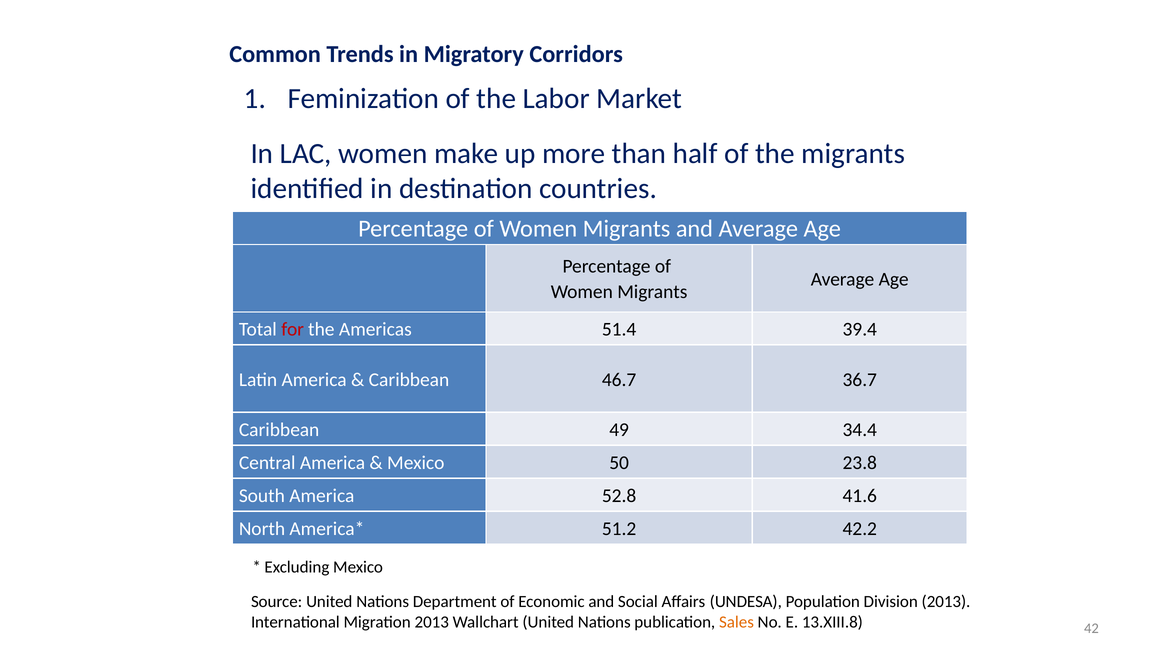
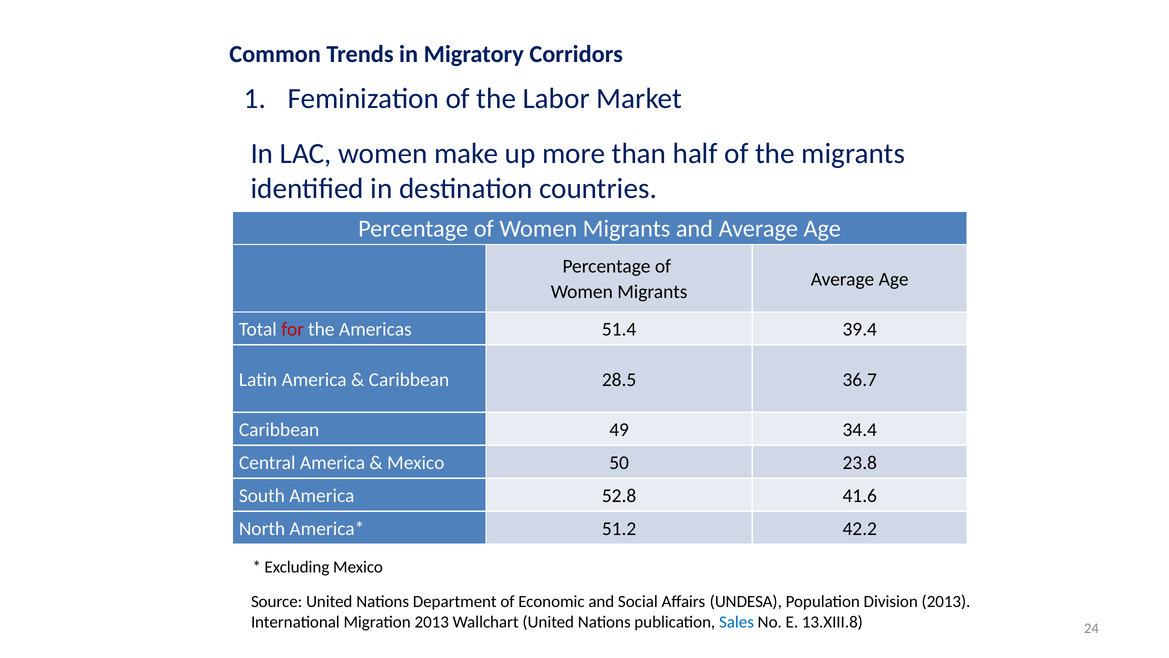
46.7: 46.7 -> 28.5 (619, 379)
Sales colour: orange -> blue (737, 622)
42: 42 -> 24 (1091, 628)
